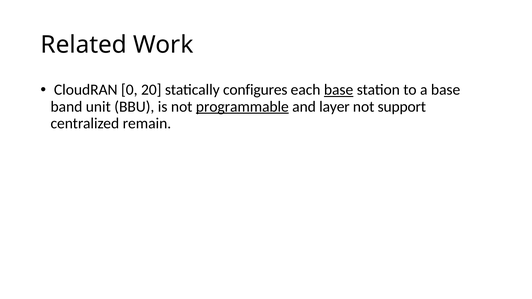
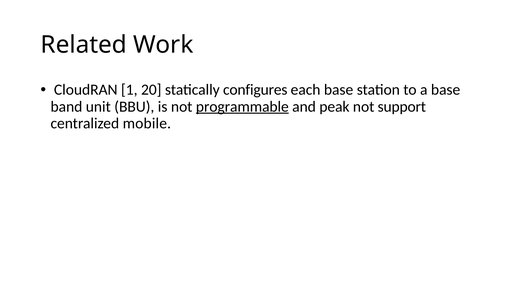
0: 0 -> 1 (129, 90)
base underline: present -> none (339, 90)
layer: layer -> peak (334, 107)
remain: remain -> mobile (147, 123)
